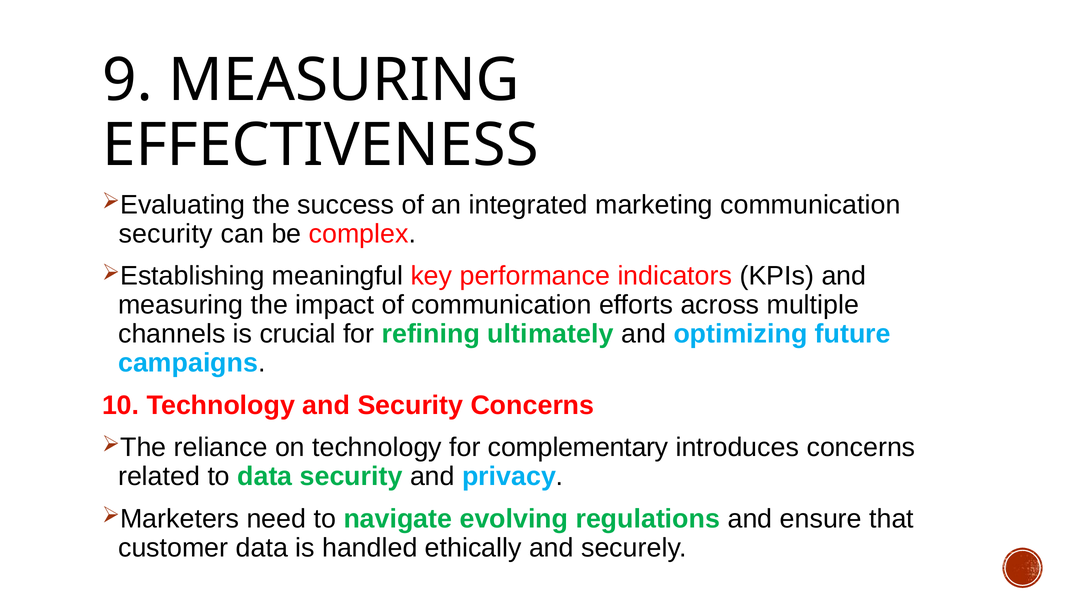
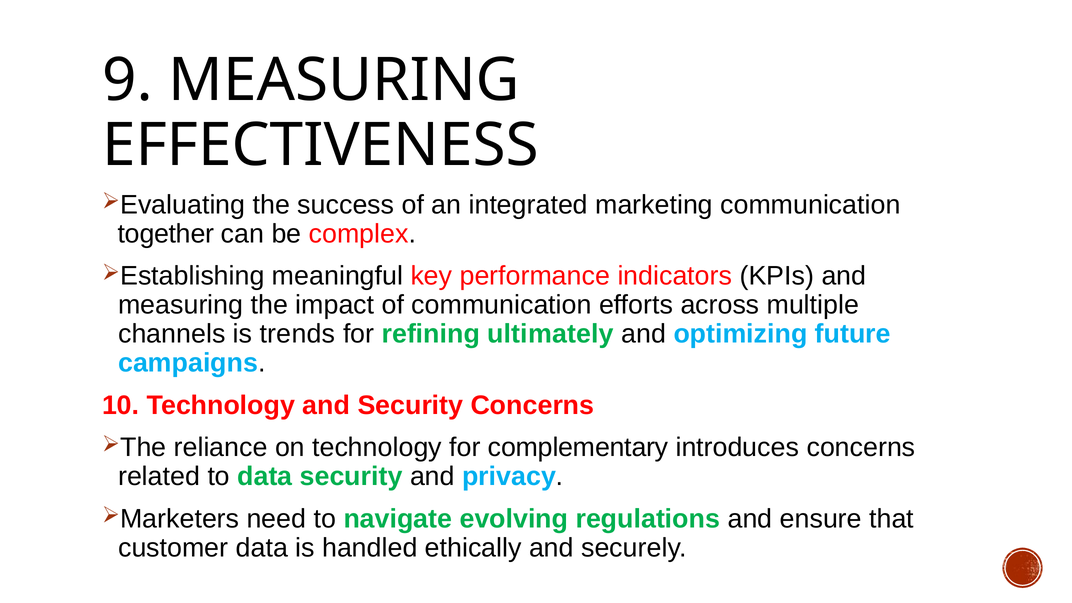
security: security -> together (166, 234)
crucial: crucial -> trends (297, 334)
